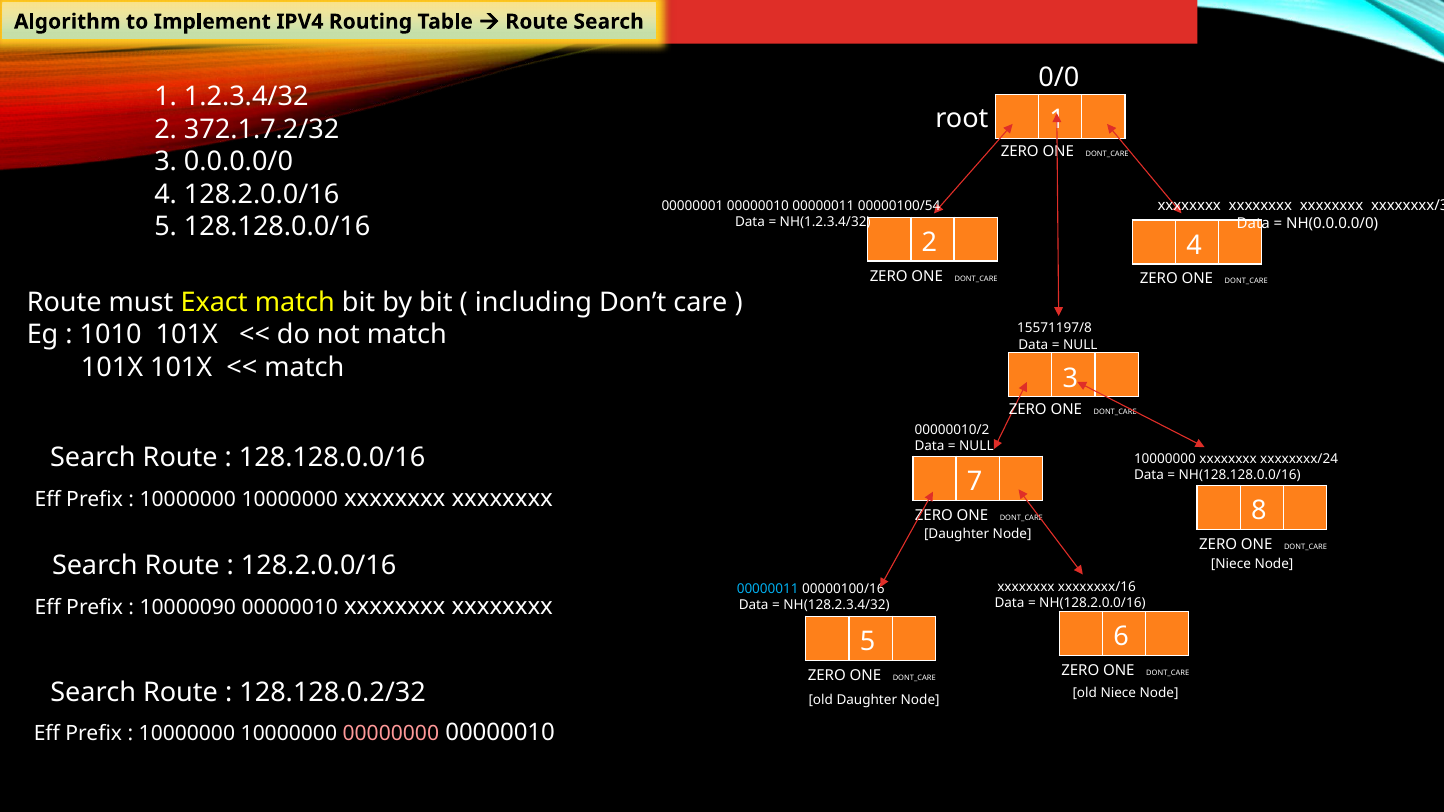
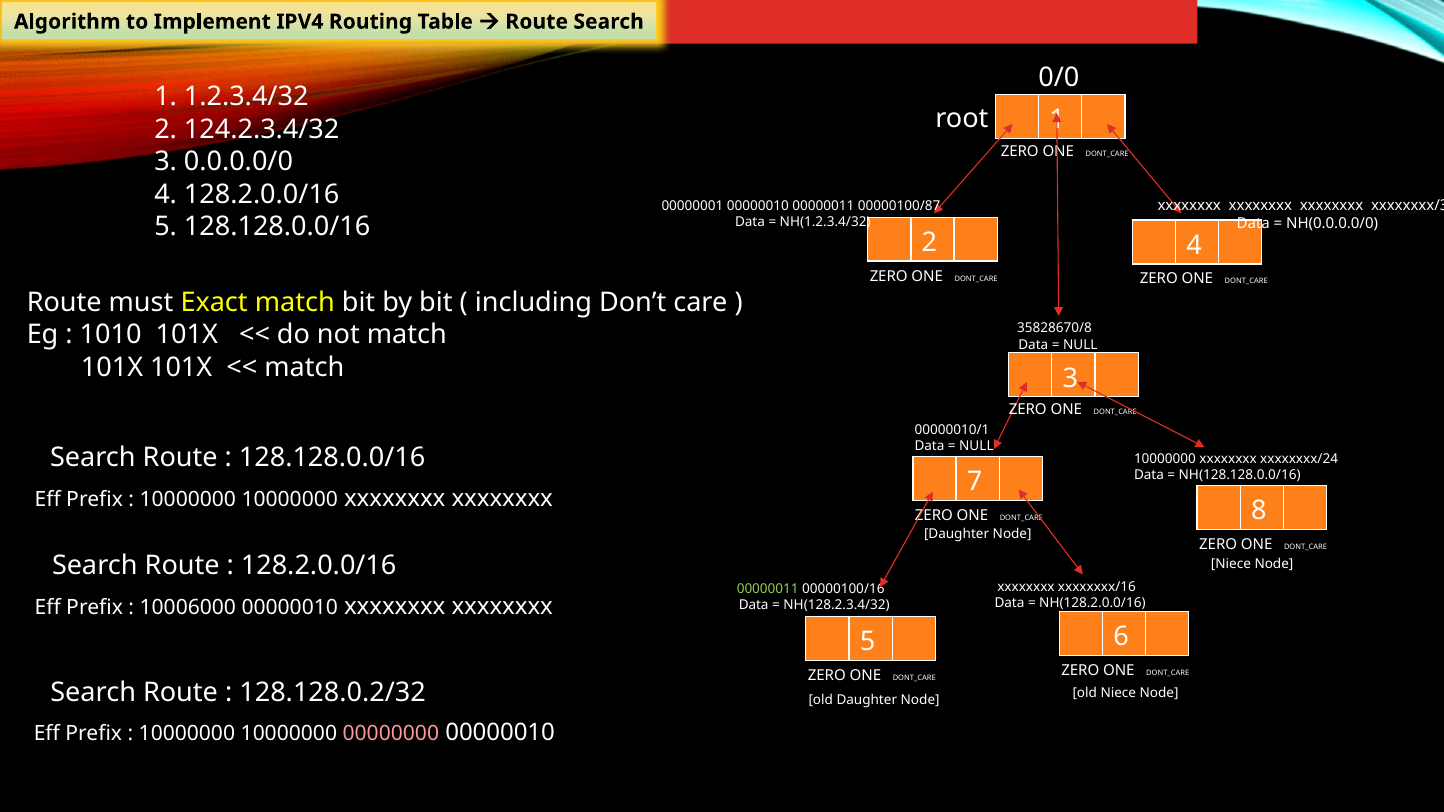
372.1.7.2/32: 372.1.7.2/32 -> 124.2.3.4/32 (262, 129)
00000100/54: 00000100/54 -> 00000100/87 (899, 206)
15571197/8: 15571197/8 -> 35828670/8 (1055, 328)
00000010/2: 00000010/2 -> 00000010/1 (952, 430)
00000011 colour: light blue -> light green (768, 589)
10000090: 10000090 -> 10006000 (188, 608)
